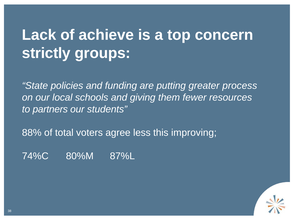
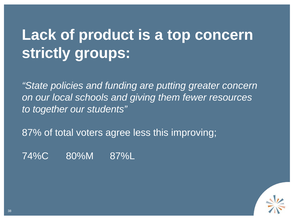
achieve: achieve -> product (106, 35)
greater process: process -> concern (240, 86)
partners: partners -> together (50, 109)
88%: 88% -> 87% (32, 133)
